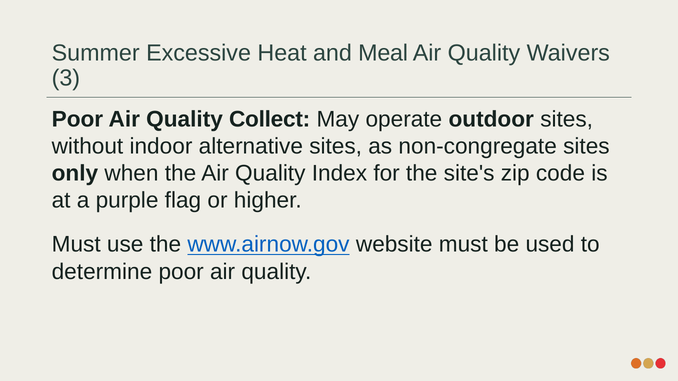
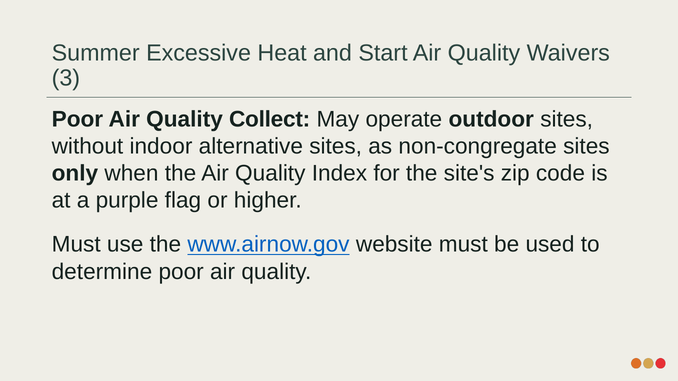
Meal: Meal -> Start (383, 53)
